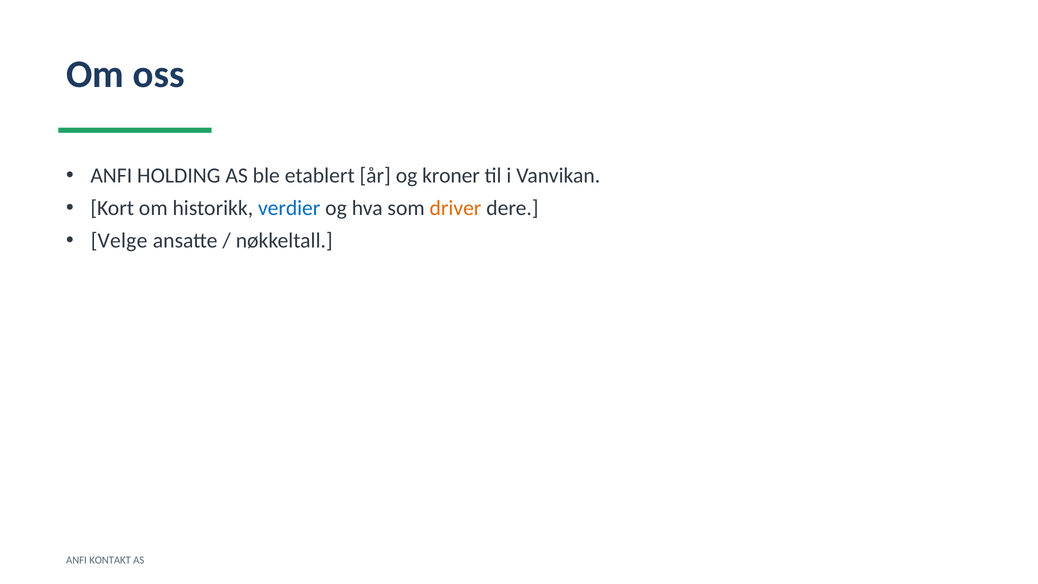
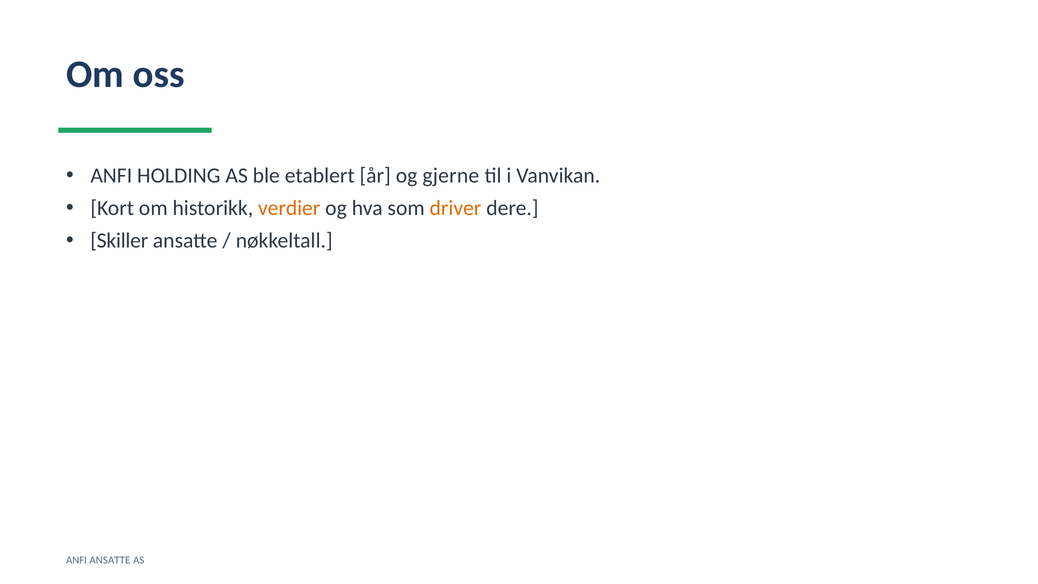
kroner: kroner -> gjerne (451, 176)
verdier colour: blue -> orange (289, 208)
Velge: Velge -> Skiller (119, 241)
ANFI KONTAKT: KONTAKT -> ANSATTE (110, 560)
